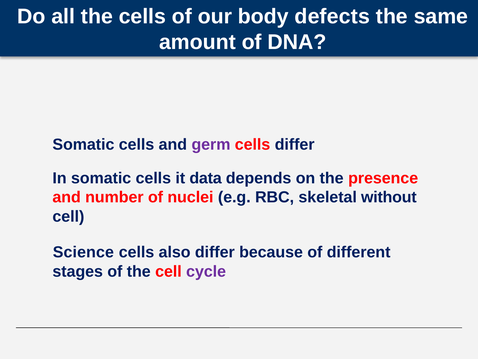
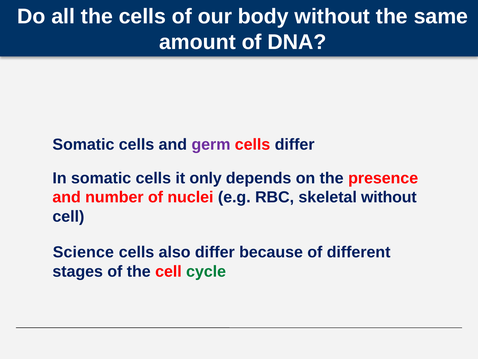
body defects: defects -> without (332, 17)
data: data -> only (206, 178)
cycle colour: purple -> green (206, 271)
